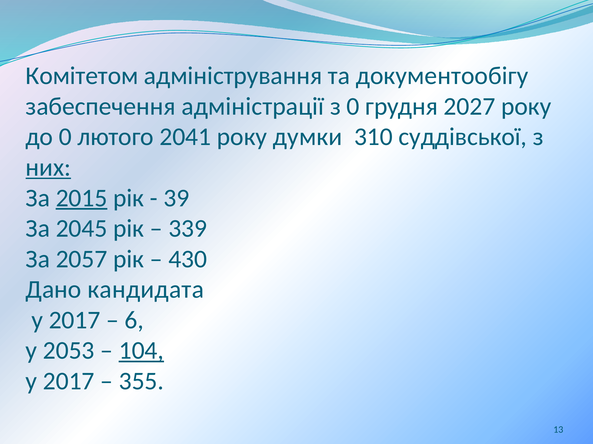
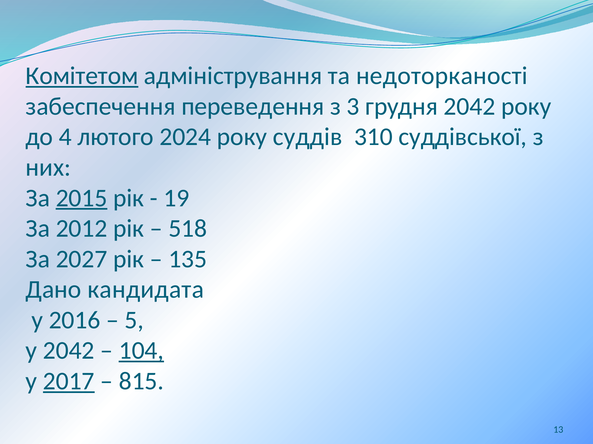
Комітетом underline: none -> present (82, 76)
документообігу: документообігу -> недоторканості (442, 76)
адміністрації: адміністрації -> переведення (253, 107)
з 0: 0 -> 3 (353, 107)
грудня 2027: 2027 -> 2042 (469, 107)
до 0: 0 -> 4 (65, 137)
2041: 2041 -> 2024 (185, 137)
думки: думки -> суддів (308, 137)
них underline: present -> none (48, 168)
39: 39 -> 19 (176, 198)
2045: 2045 -> 2012 (82, 229)
339: 339 -> 518 (188, 229)
2057: 2057 -> 2027 (82, 259)
430: 430 -> 135 (188, 259)
2017: 2017 -> 2016 (74, 321)
6: 6 -> 5 (134, 321)
у 2053: 2053 -> 2042 (69, 351)
2017 underline: none -> present (69, 382)
355: 355 -> 815 (141, 382)
